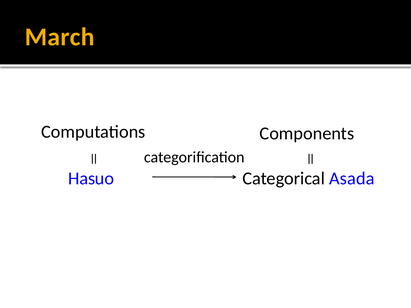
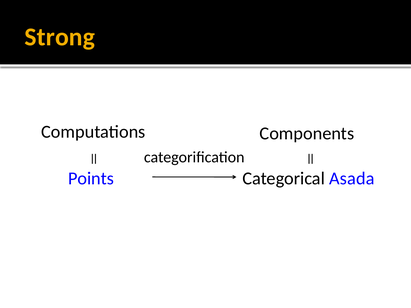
March: March -> Strong (60, 37)
Hasuo: Hasuo -> Points (91, 179)
